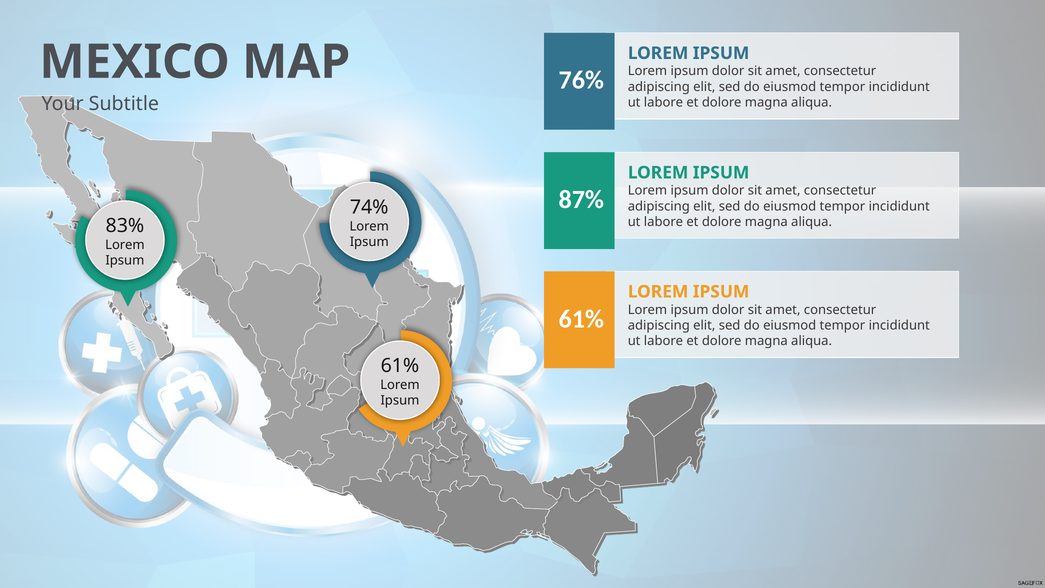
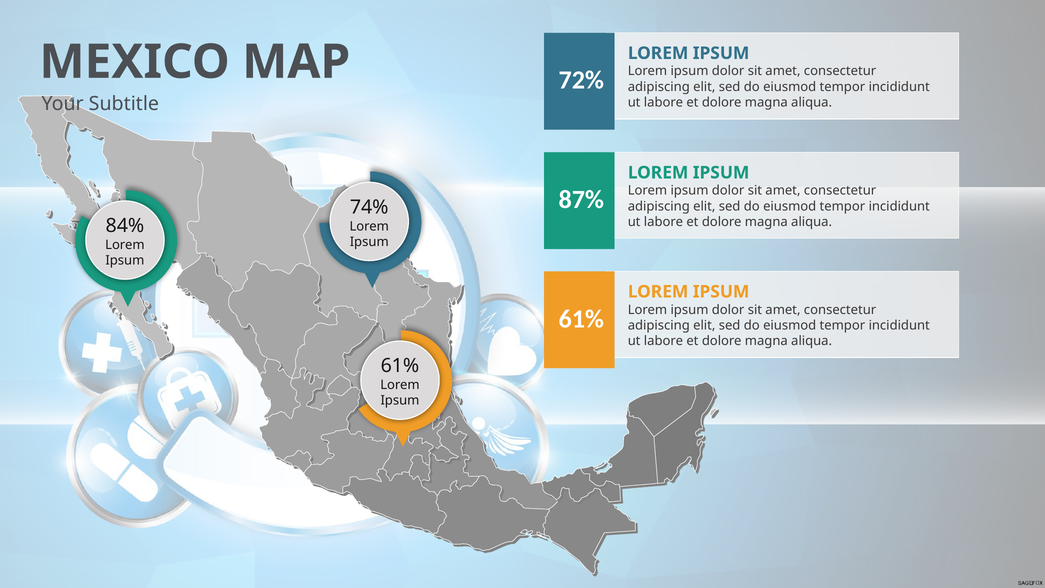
76%: 76% -> 72% (581, 80)
83%: 83% -> 84% (125, 226)
